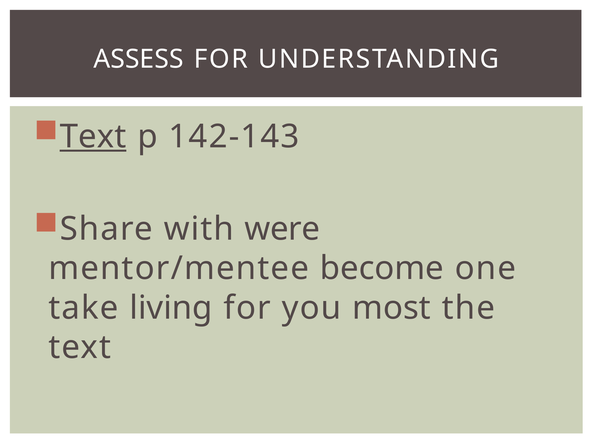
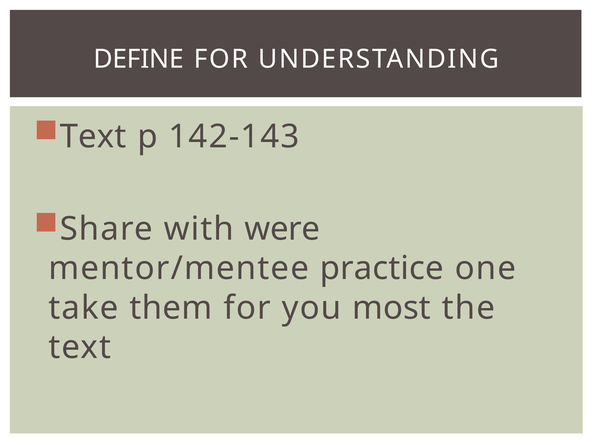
ASSESS: ASSESS -> DEFINE (139, 59)
Text underline: present -> none (93, 136)
become: become -> practice (382, 268)
living: living -> them (171, 308)
